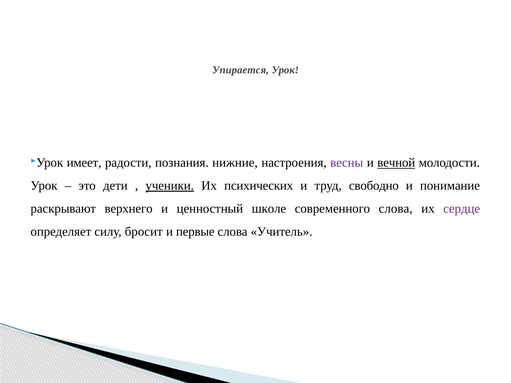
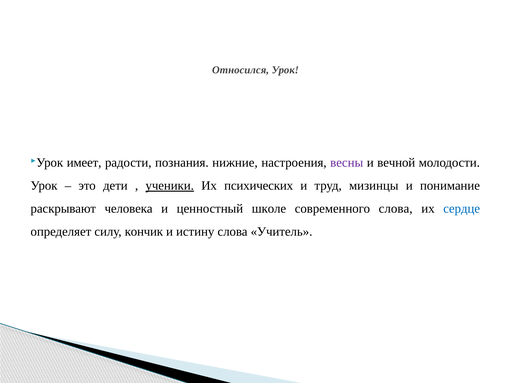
Упирается: Упирается -> Относился (241, 70)
вечной underline: present -> none (396, 163)
свободно: свободно -> мизинцы (374, 186)
верхнего: верхнего -> человека (129, 209)
сердце colour: purple -> blue (462, 209)
бросит: бросит -> кончик (144, 232)
первые: первые -> истину (195, 232)
